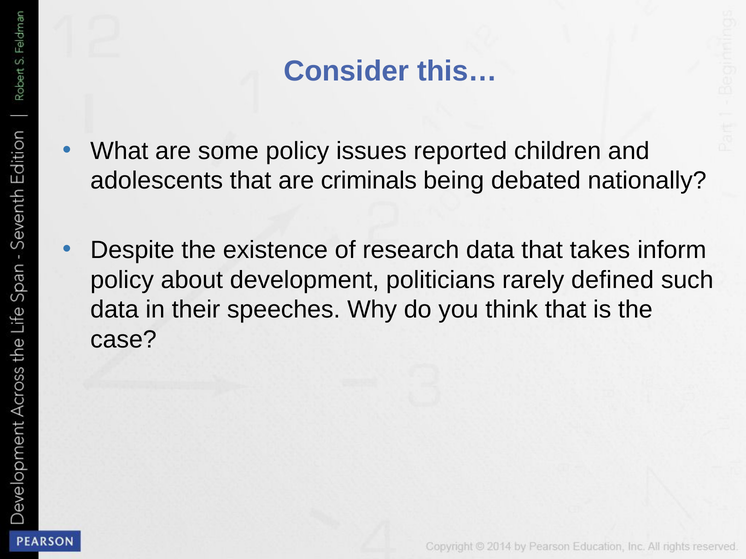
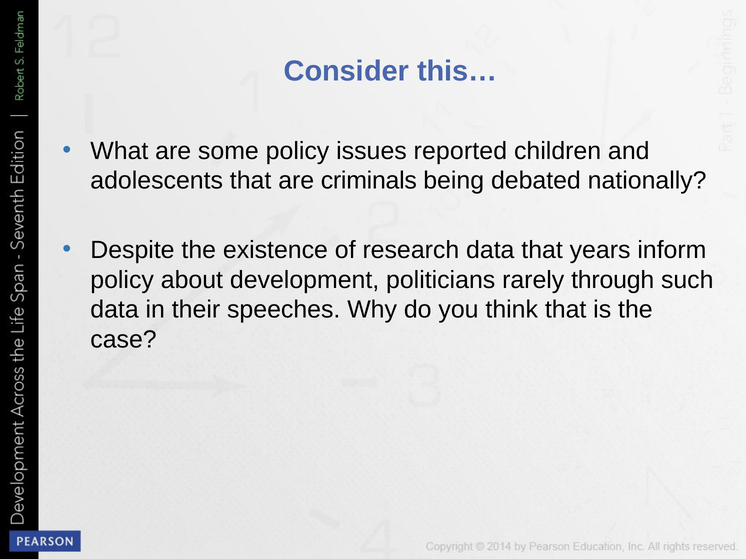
takes: takes -> years (600, 250)
defined: defined -> through (613, 280)
